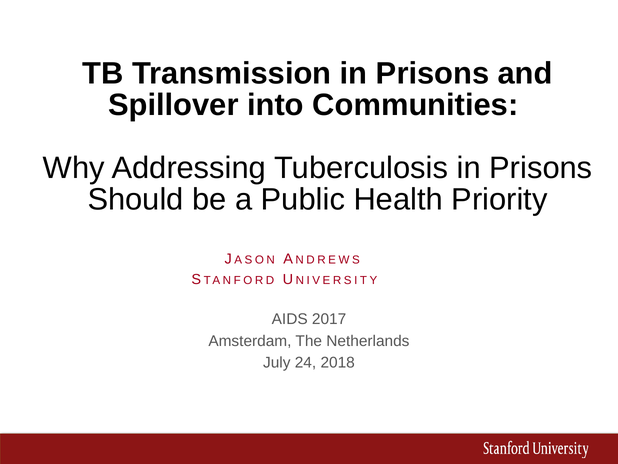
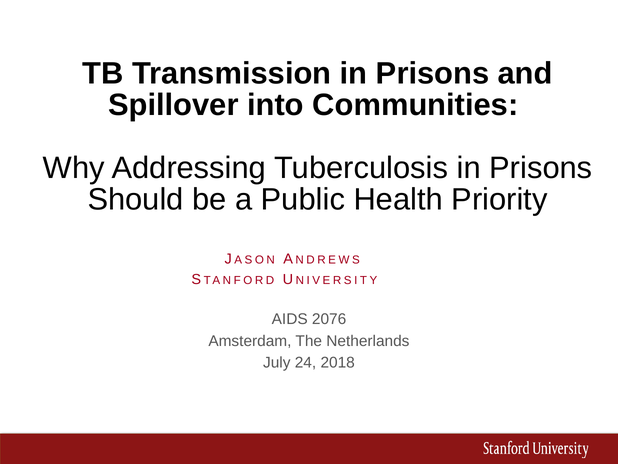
2017: 2017 -> 2076 (329, 319)
